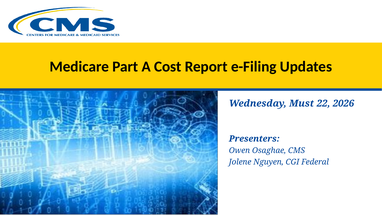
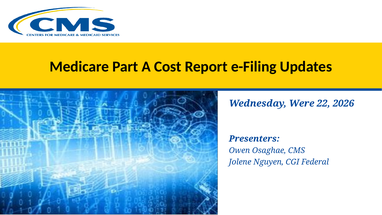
Must: Must -> Were (302, 103)
